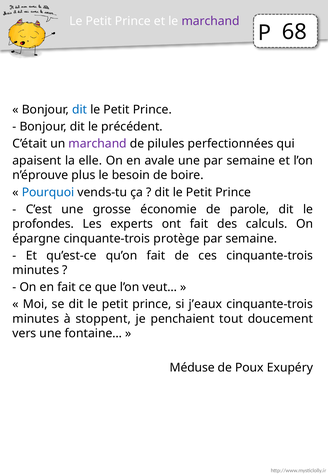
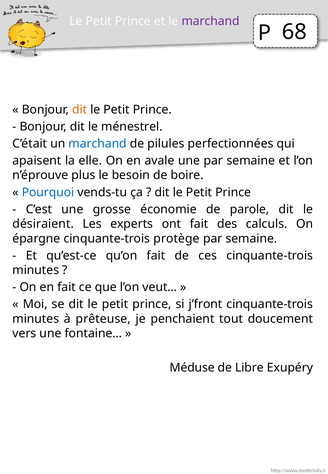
dit colour: blue -> orange (80, 109)
précédent: précédent -> ménestrel (132, 126)
marchand colour: purple -> blue (98, 143)
profondes: profondes -> désiraient (43, 224)
j’eaux: j’eaux -> j’front (205, 304)
stoppent: stoppent -> prêteuse (103, 319)
Poux: Poux -> Libre (249, 367)
